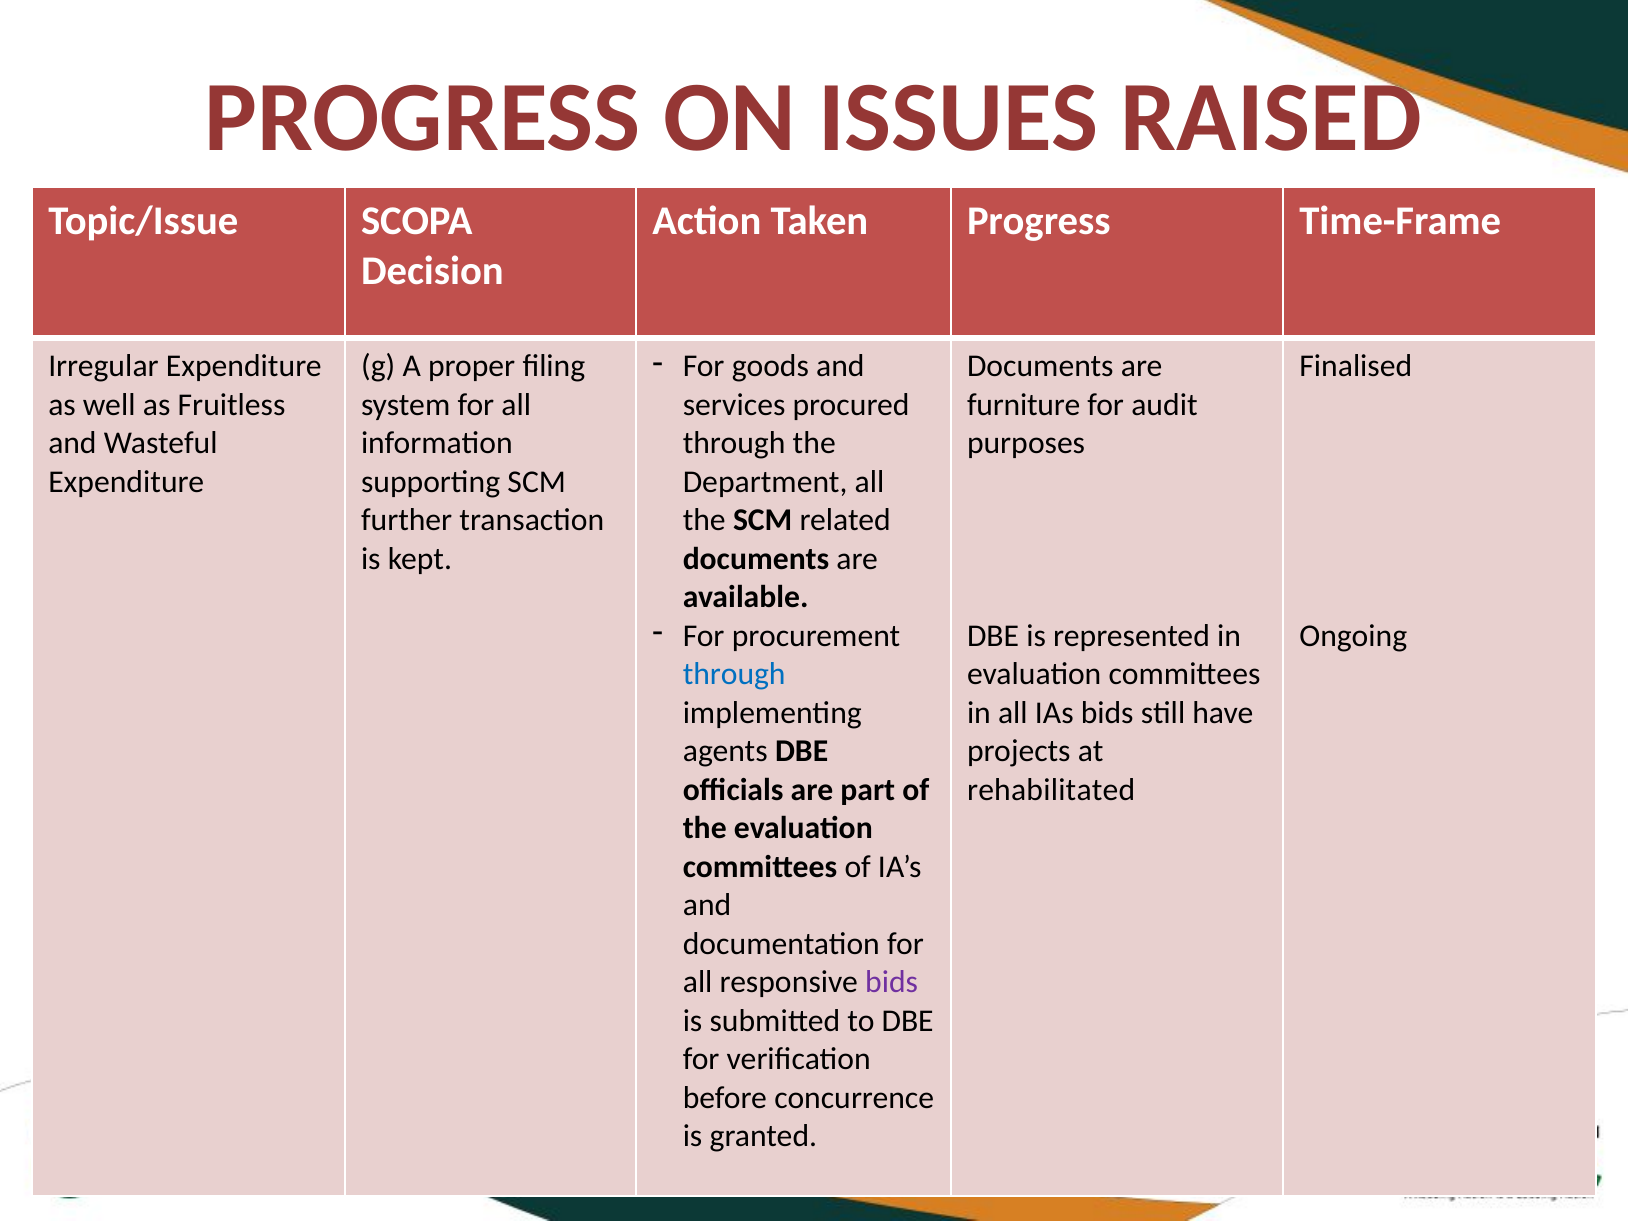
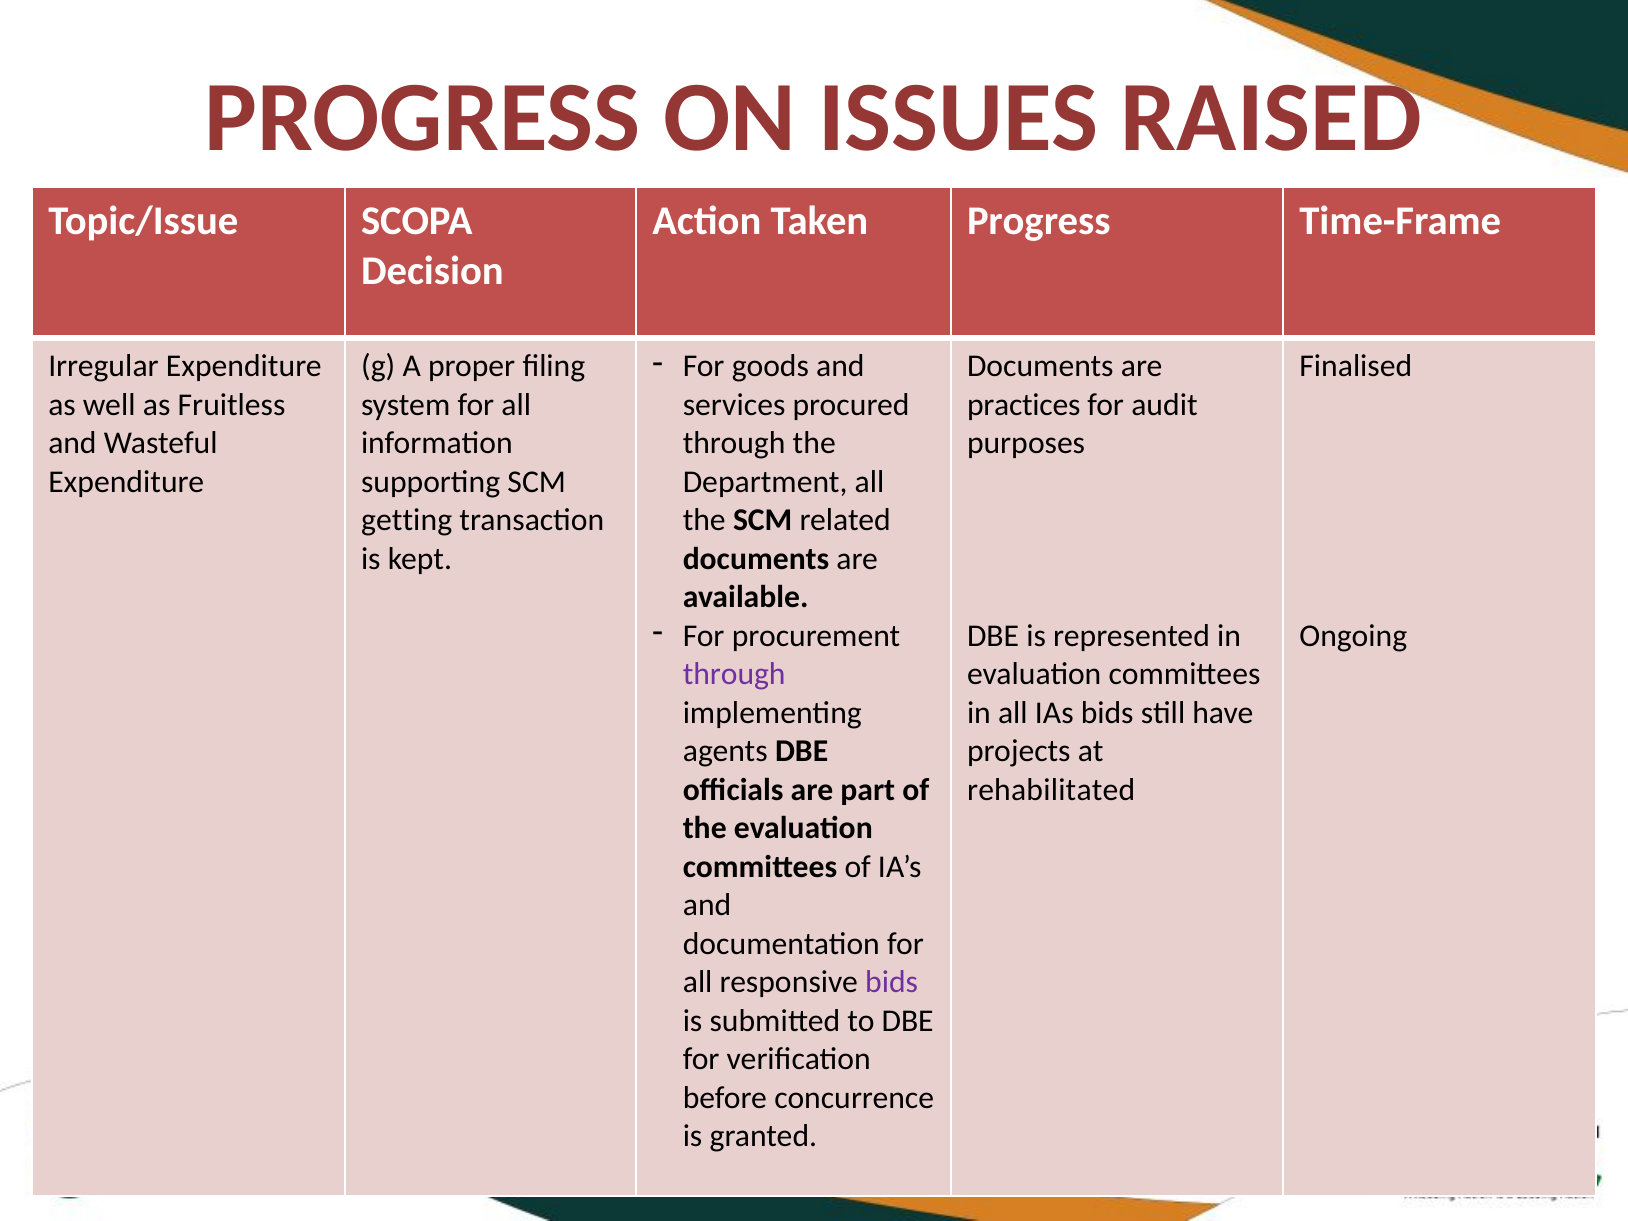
furniture: furniture -> practices (1024, 405)
further: further -> getting (407, 520)
through colour: blue -> purple (734, 674)
